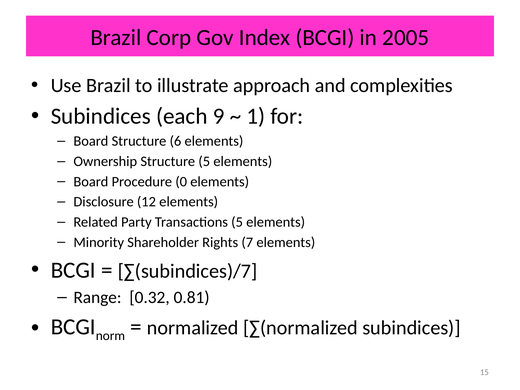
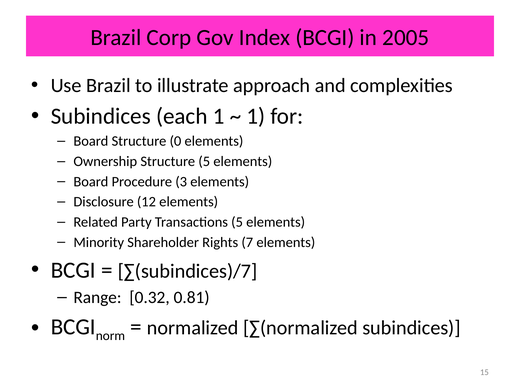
each 9: 9 -> 1 (219, 116)
6: 6 -> 0 (175, 141)
0: 0 -> 3 (181, 182)
